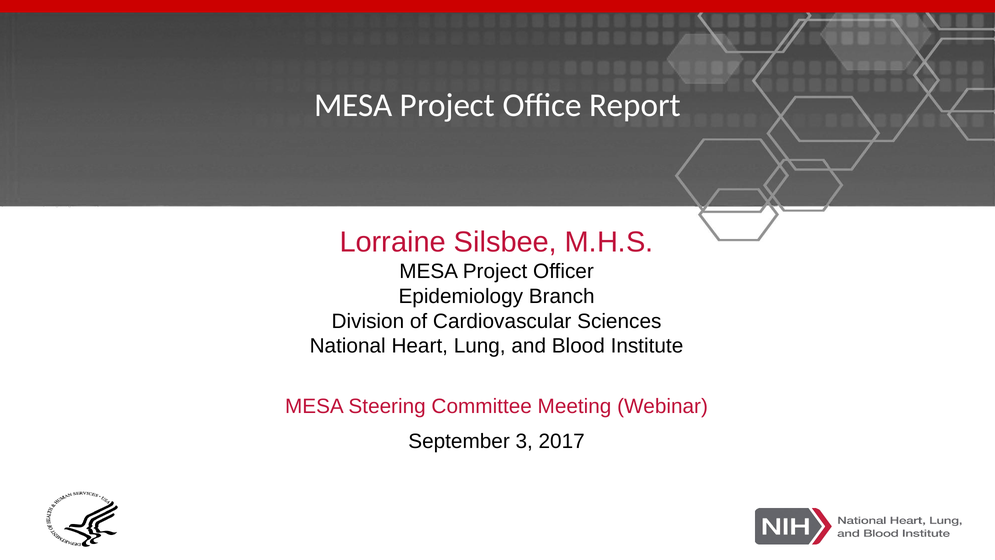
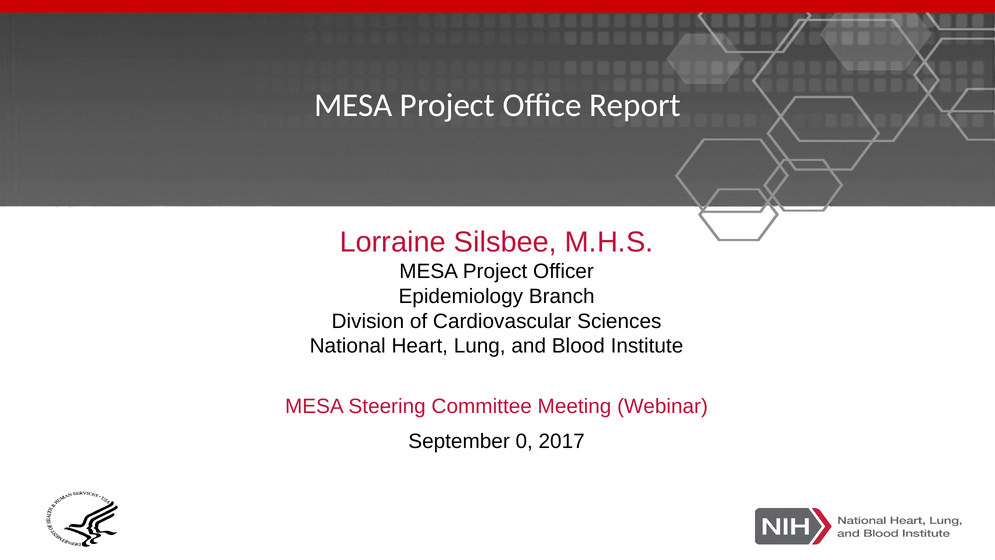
3: 3 -> 0 (524, 441)
